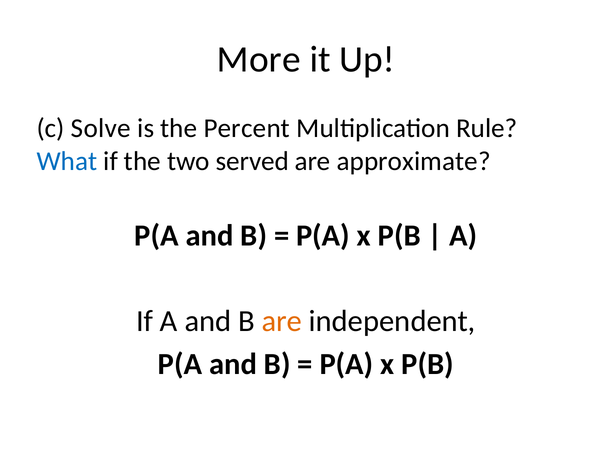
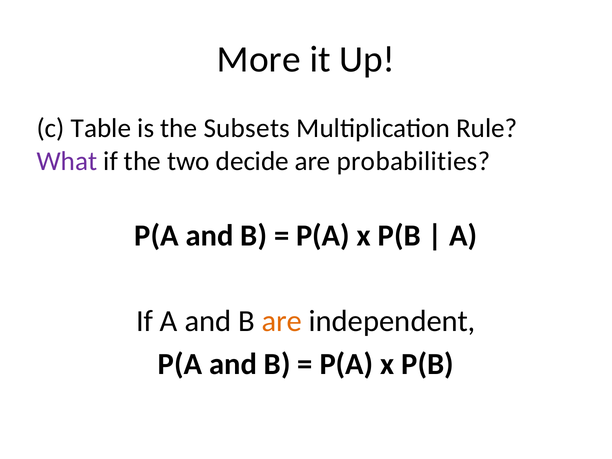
Solve: Solve -> Table (101, 128)
Percent: Percent -> Subsets (247, 128)
What colour: blue -> purple (67, 161)
served: served -> decide (252, 161)
approximate: approximate -> probabilities (414, 161)
